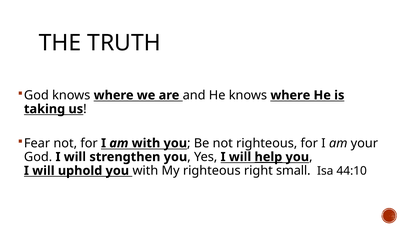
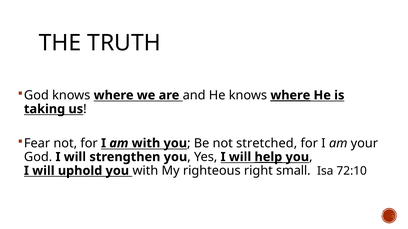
where underline: none -> present (290, 95)
not righteous: righteous -> stretched (267, 144)
44:10: 44:10 -> 72:10 (352, 171)
